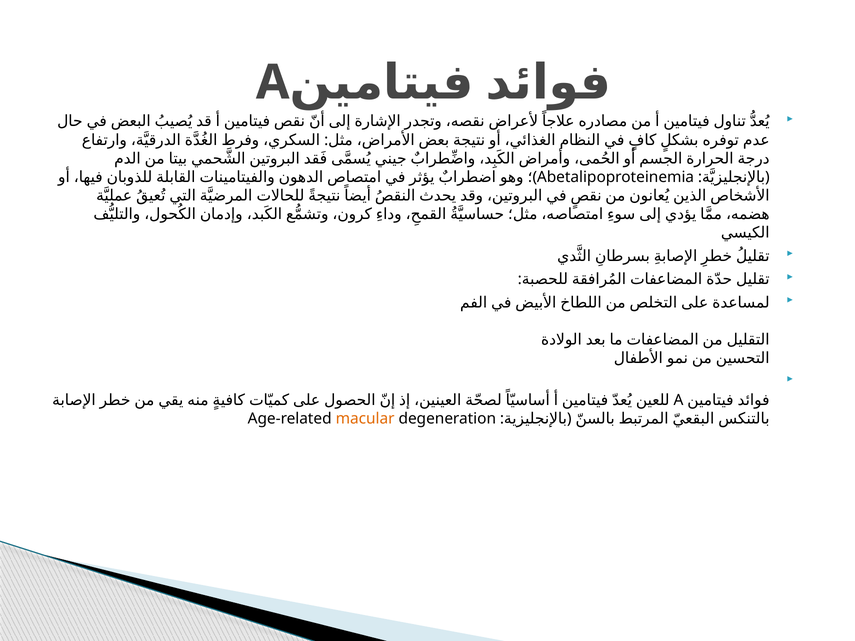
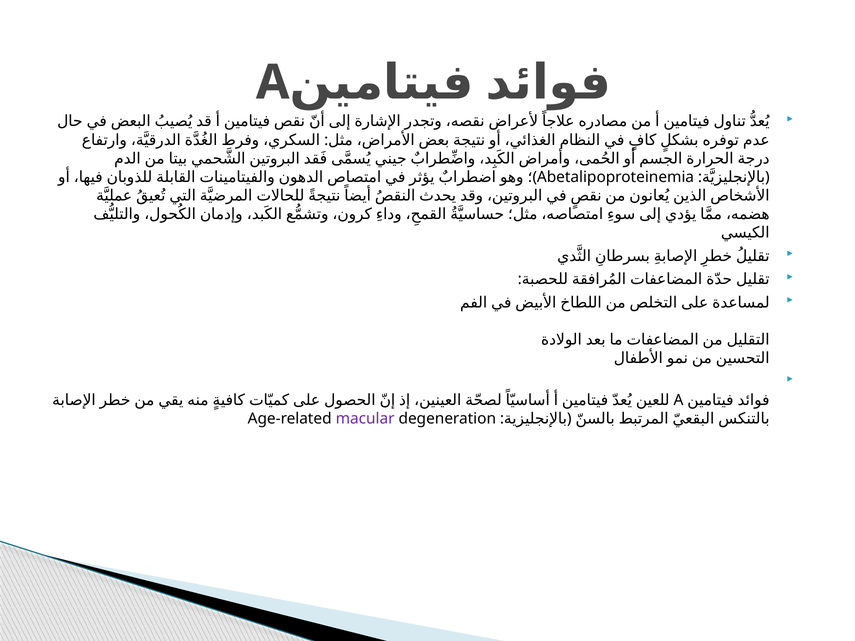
macular colour: orange -> purple (365, 419)
